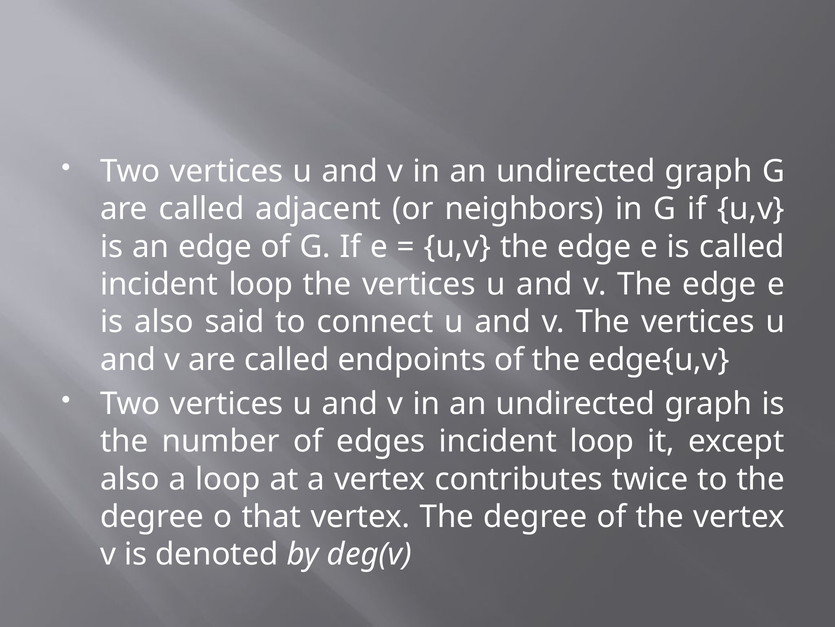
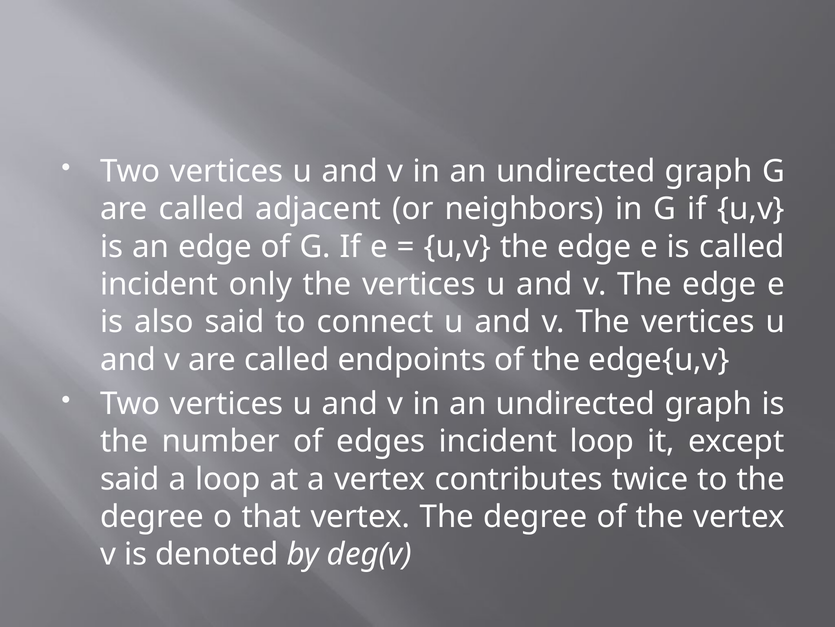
loop: loop -> only (260, 284)
also: also -> said (130, 479)
